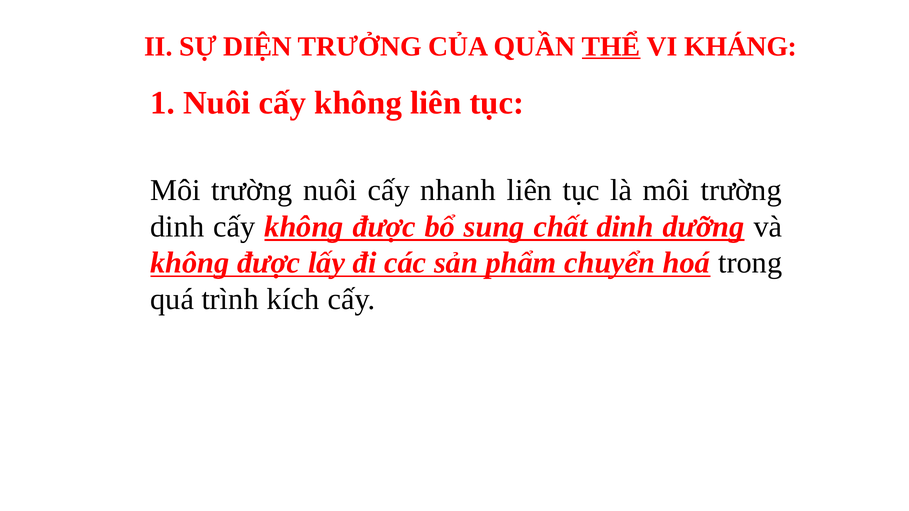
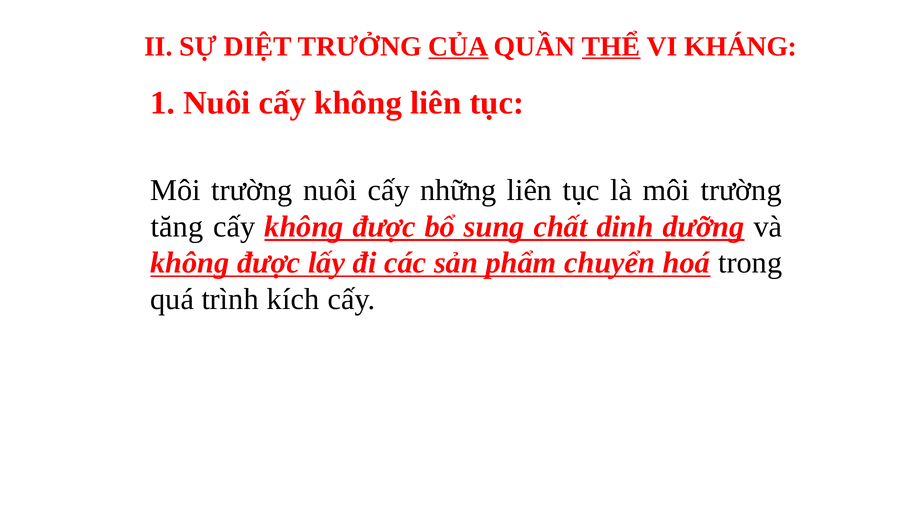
DIỆN: DIỆN -> DIỆT (258, 46)
CỦA underline: none -> present (458, 46)
nhanh: nhanh -> những (458, 190)
dinh: dinh -> tăng (177, 227)
